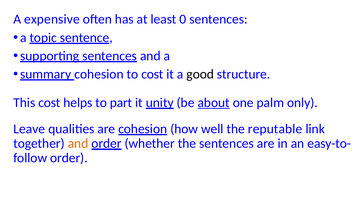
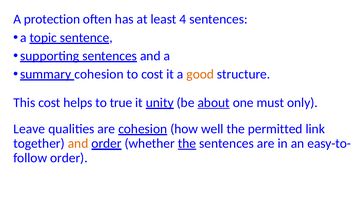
expensive: expensive -> protection (52, 19)
0: 0 -> 4 (183, 19)
good colour: black -> orange (200, 74)
part: part -> true (121, 103)
palm: palm -> must (270, 103)
reputable: reputable -> permitted (275, 129)
the underline: none -> present (187, 143)
